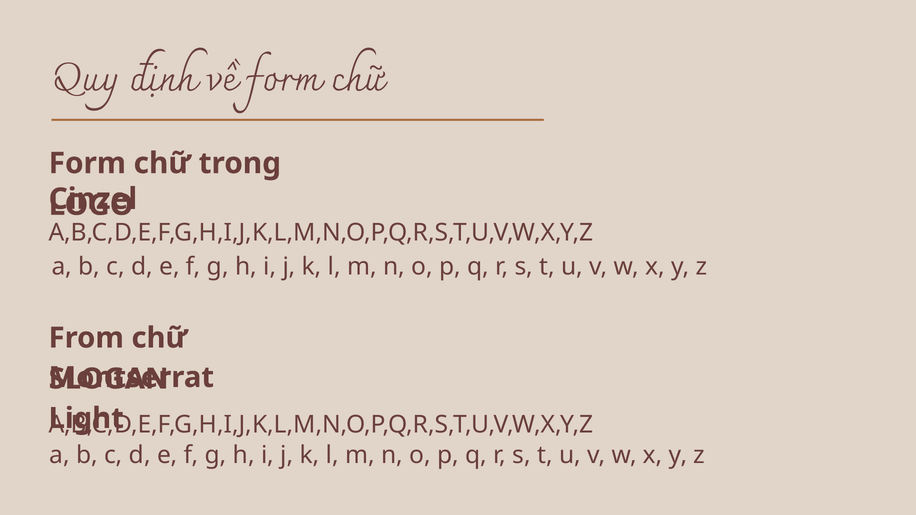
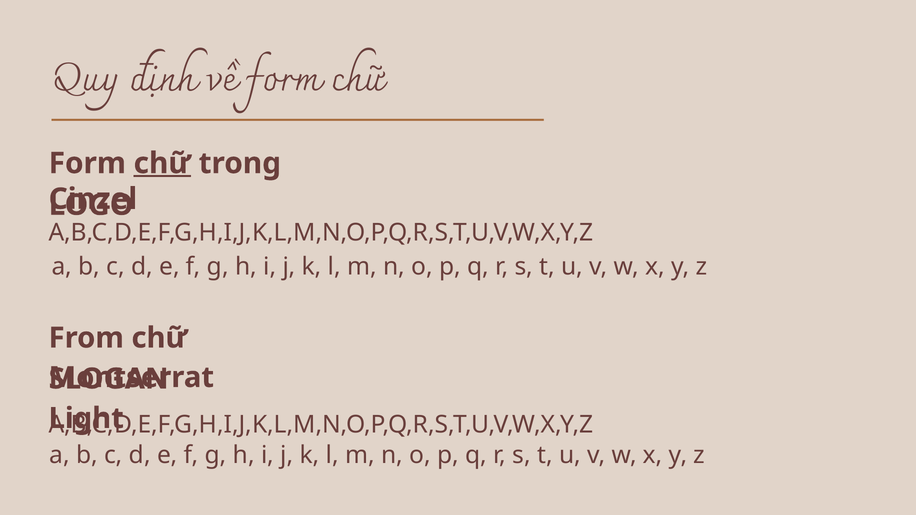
chữ underline: none -> present (162, 163)
